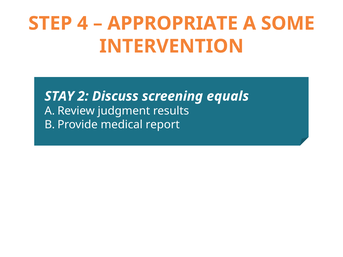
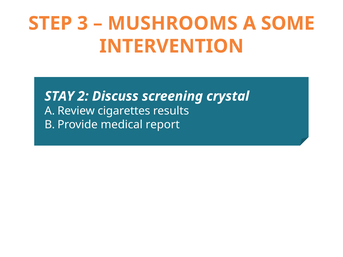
4: 4 -> 3 (83, 23)
APPROPRIATE: APPROPRIATE -> MUSHROOMS (173, 23)
equals: equals -> crystal (228, 96)
judgment: judgment -> cigarettes (124, 111)
